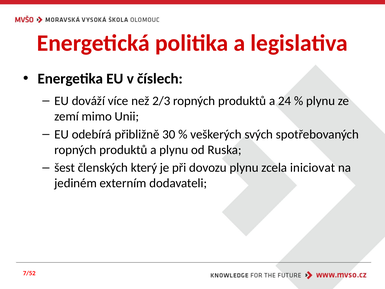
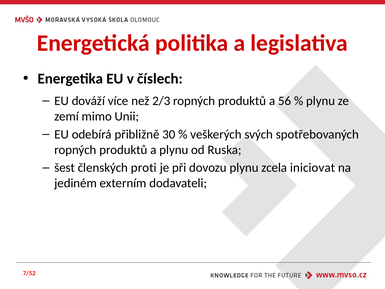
24: 24 -> 56 (285, 101)
který: který -> proti (144, 168)
